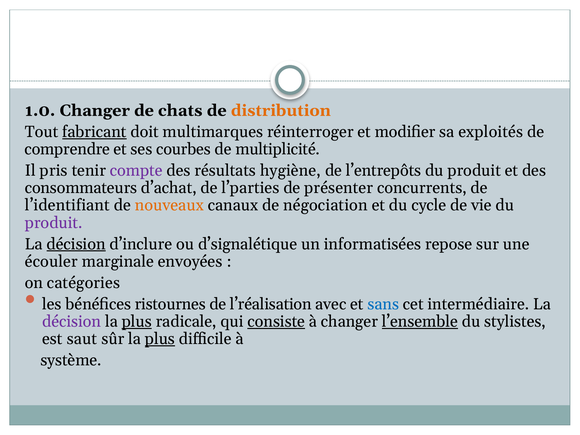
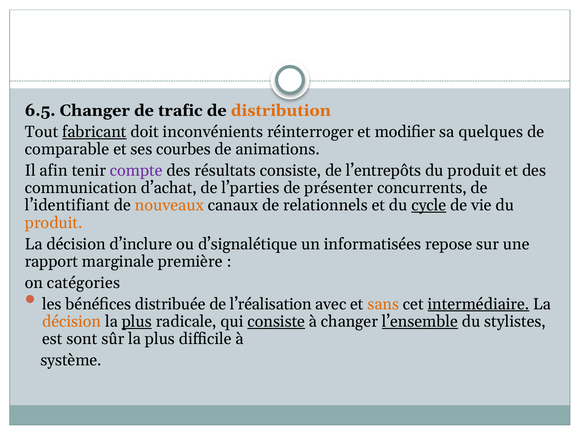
1.0: 1.0 -> 6.5 (40, 111)
chats: chats -> trafic (180, 111)
multimarques: multimarques -> inconvénients (213, 132)
exploités: exploités -> quelques (491, 132)
comprendre: comprendre -> comparable (67, 149)
multiplicité: multiplicité -> animations (278, 149)
pris: pris -> afin (54, 171)
résultats hygiène: hygiène -> consiste (291, 171)
consommateurs: consommateurs -> communication (81, 188)
négociation: négociation -> relationnels (325, 205)
cycle underline: none -> present (429, 205)
produit colour: purple -> orange (54, 223)
décision underline: present -> none (76, 244)
écouler: écouler -> rapport (51, 261)
envoyées: envoyées -> première (190, 261)
ristournes: ristournes -> distribuée (170, 304)
sans colour: blue -> orange (383, 304)
intermédiaire underline: none -> present (478, 304)
décision colour: purple -> orange (72, 321)
saut: saut -> sont (82, 339)
plus underline: present -> none (160, 339)
